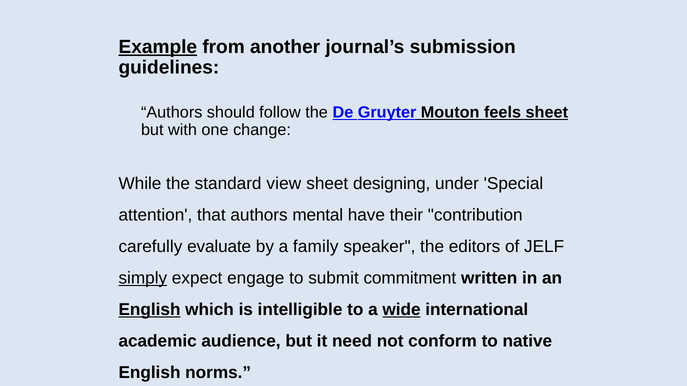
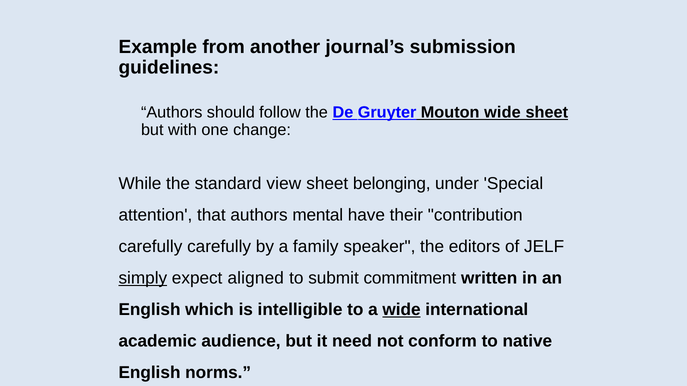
Example underline: present -> none (158, 47)
Mouton feels: feels -> wide (502, 113)
designing: designing -> belonging (392, 184)
carefully evaluate: evaluate -> carefully (219, 247)
engage: engage -> aligned (256, 279)
English underline: present -> none (150, 310)
